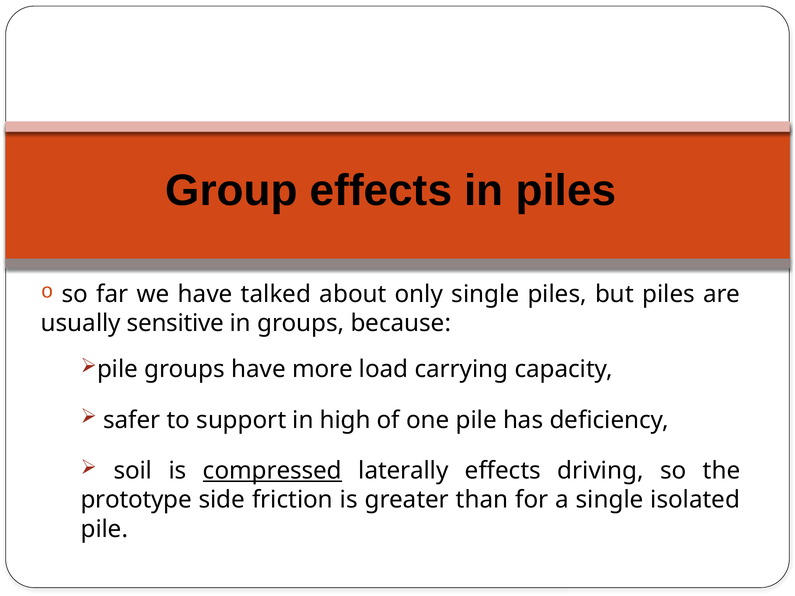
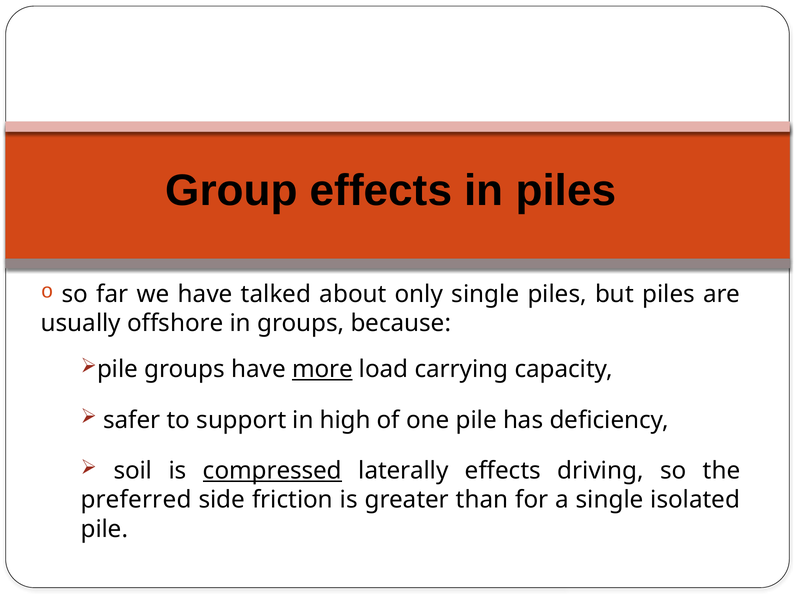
sensitive: sensitive -> offshore (175, 323)
more underline: none -> present (322, 370)
prototype: prototype -> preferred (136, 500)
